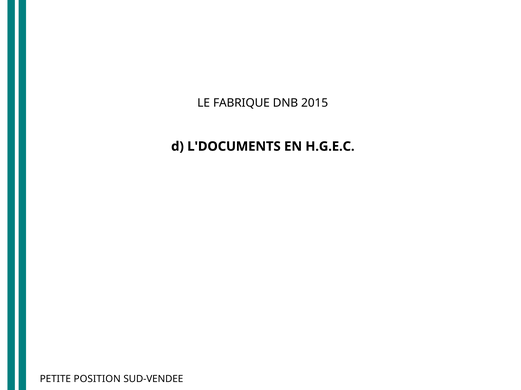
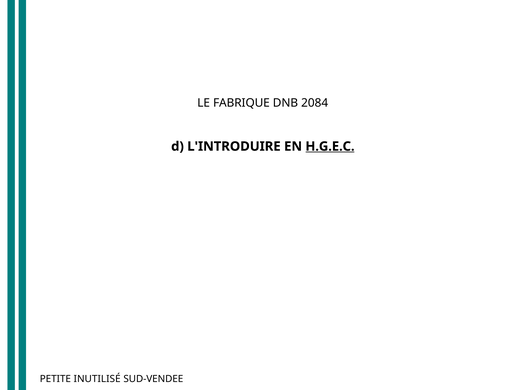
2015: 2015 -> 2084 (315, 103)
L'DOCUMENTS: L'DOCUMENTS -> L'INTRODUIRE (234, 147)
H.G.E.C underline: none -> present (330, 147)
POSITION: POSITION -> INUTILISÉ (97, 380)
